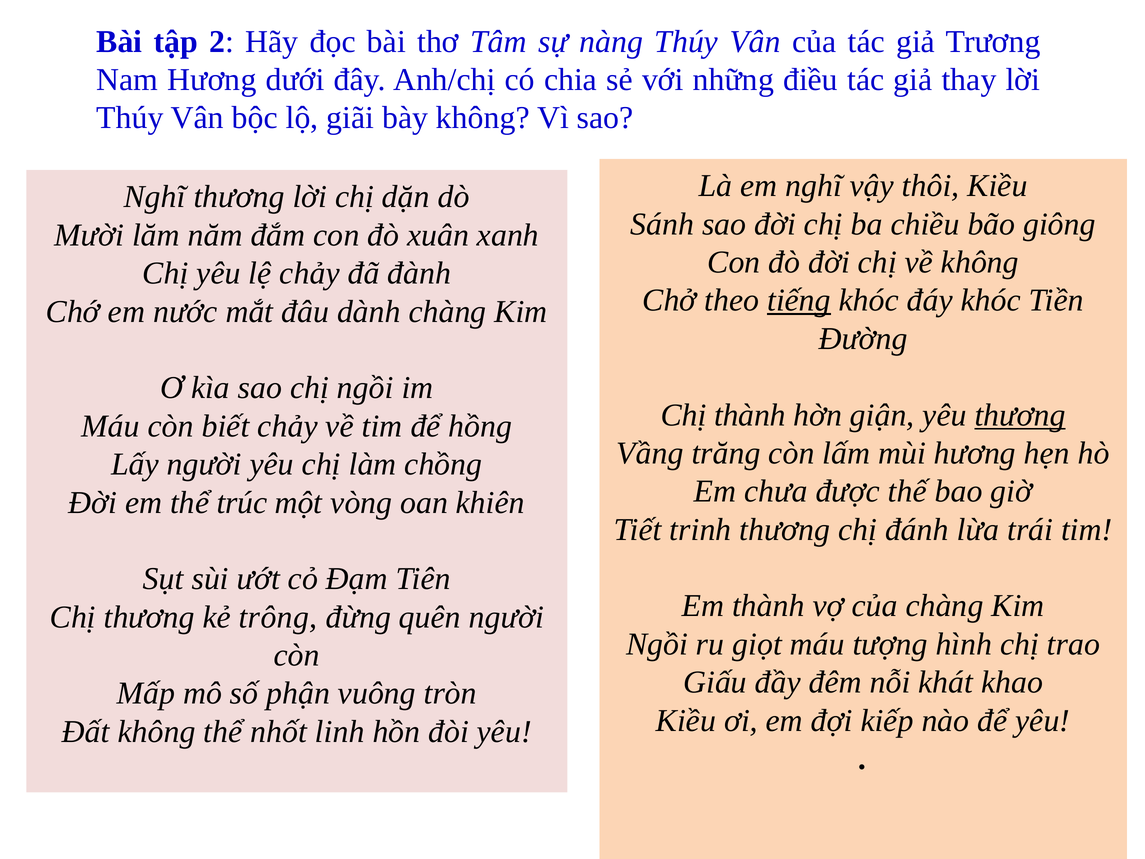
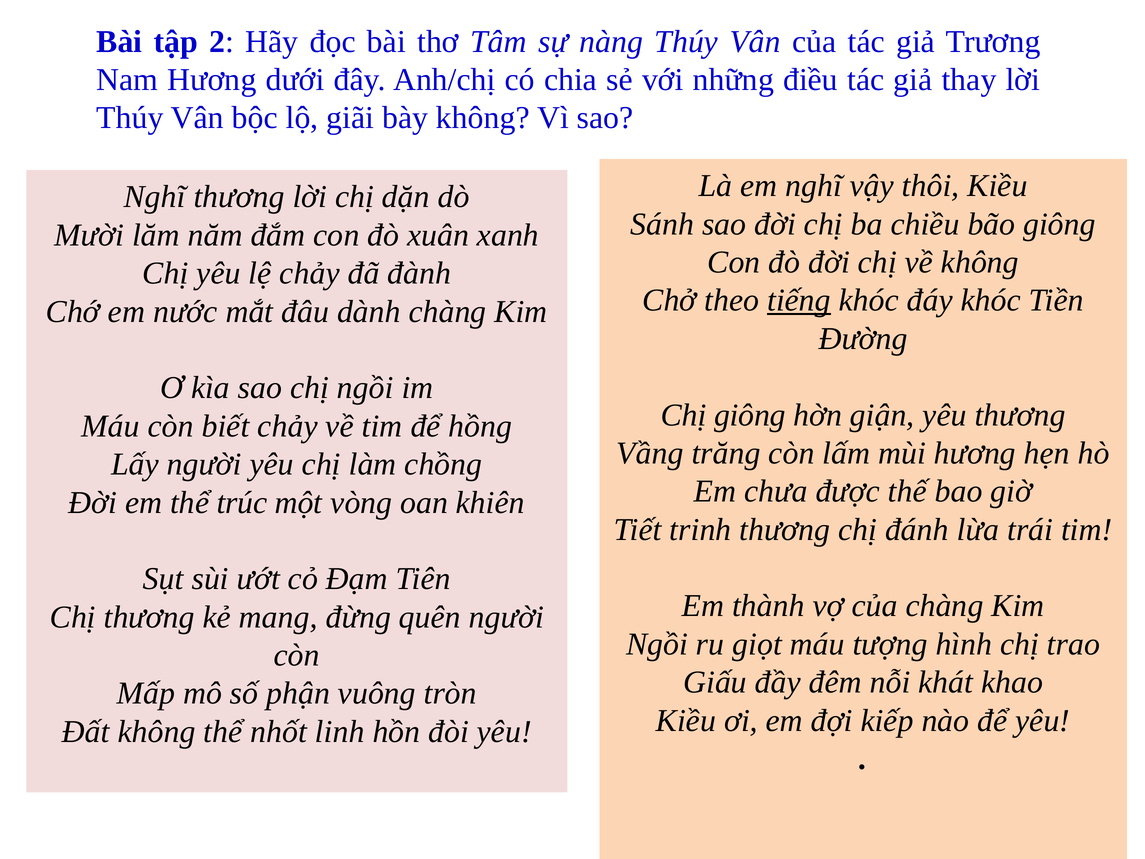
Chị thành: thành -> giông (750, 415)
thương underline: present -> none (1020, 415)
trông: trông -> mang (278, 617)
